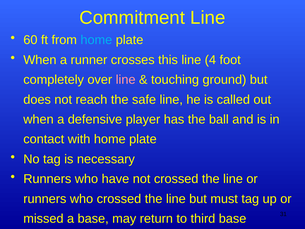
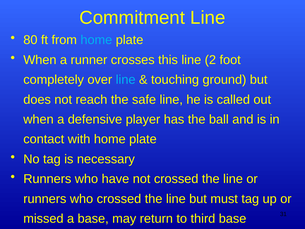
60: 60 -> 80 (30, 40)
4: 4 -> 2 (210, 60)
line colour: pink -> light blue (126, 80)
